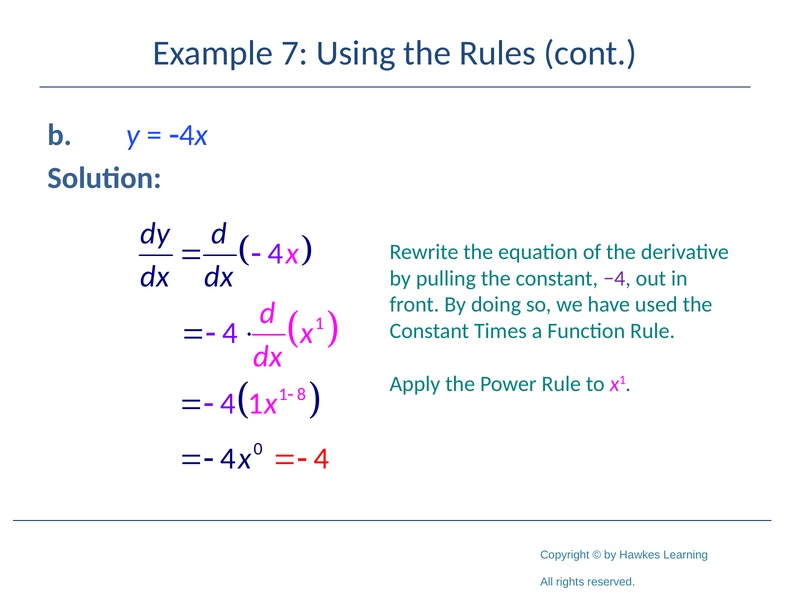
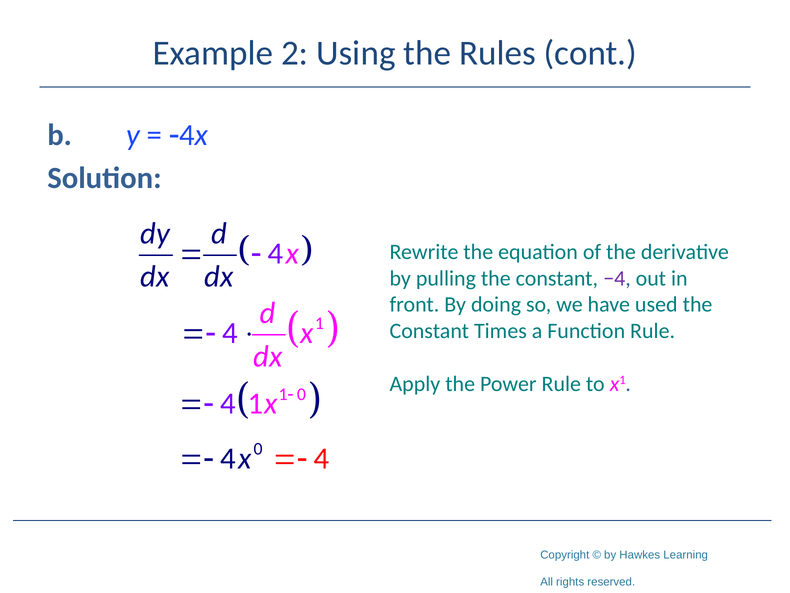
7: 7 -> 2 (295, 53)
1 8: 8 -> 0 (301, 394)
